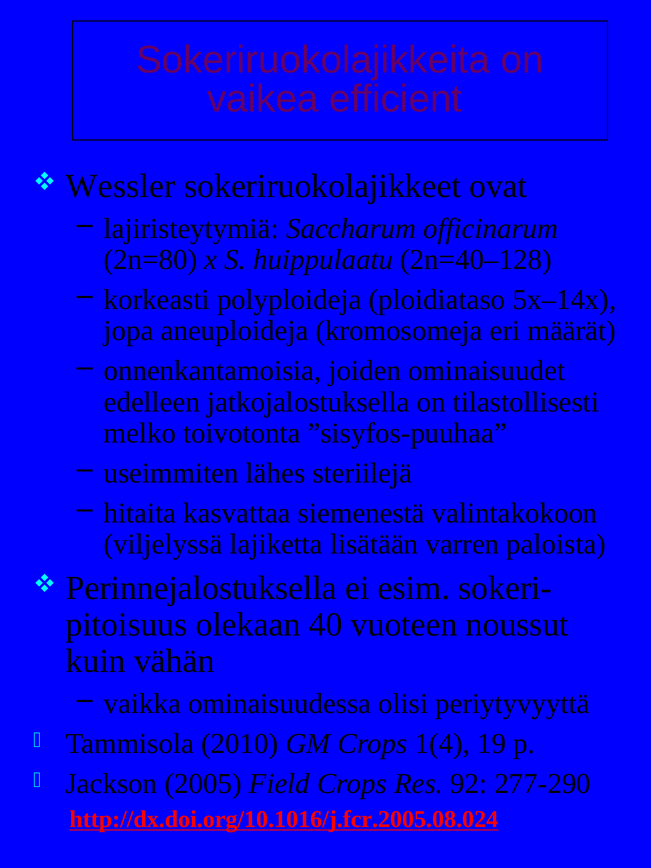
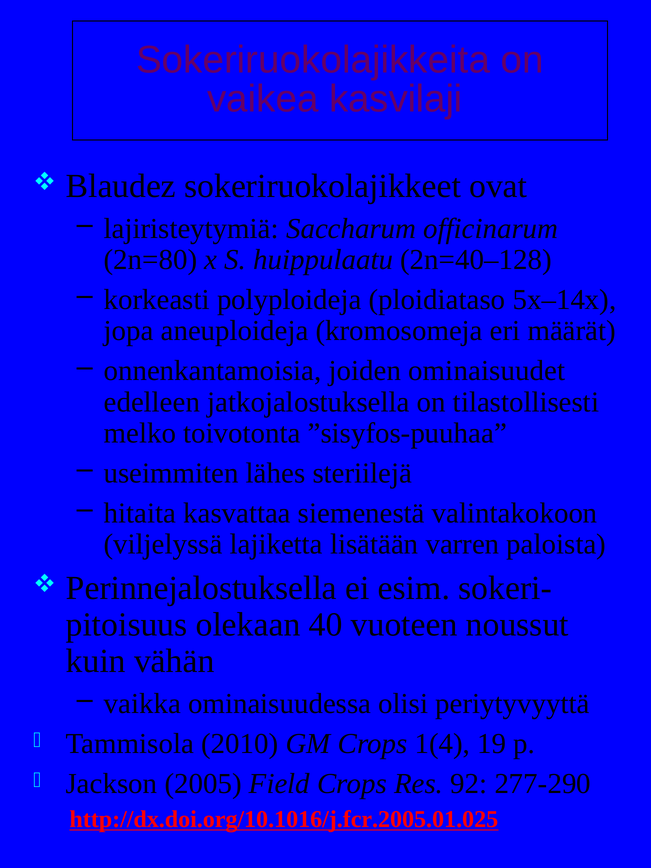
efficient: efficient -> kasvilaji (396, 99)
Wessler: Wessler -> Blaudez (121, 186)
http://dx.doi.org/10.1016/j.fcr.2005.08.024: http://dx.doi.org/10.1016/j.fcr.2005.08.024 -> http://dx.doi.org/10.1016/j.fcr.2005.01.025 (284, 819)
